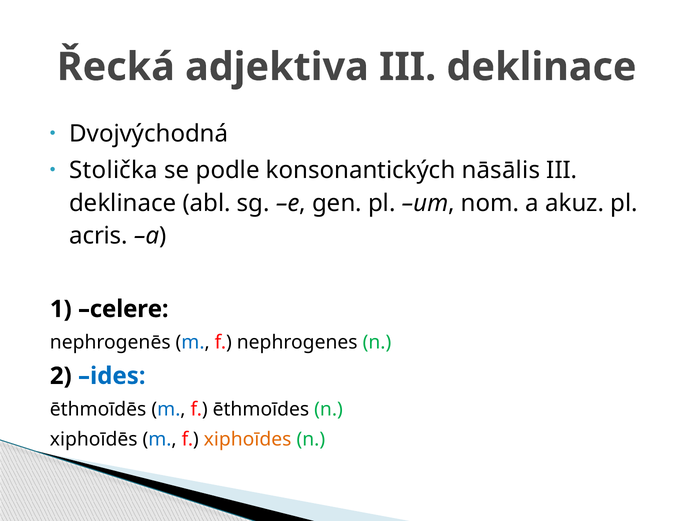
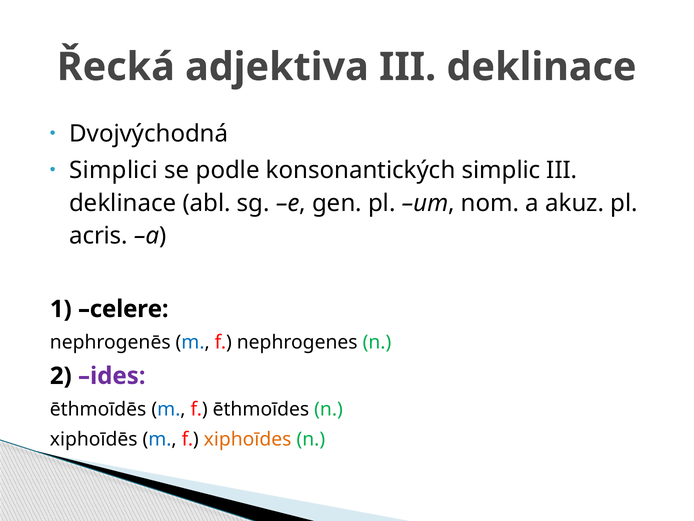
Stolička: Stolička -> Simplici (114, 170)
nāsālis: nāsālis -> simplic (501, 170)
ides colour: blue -> purple (112, 376)
